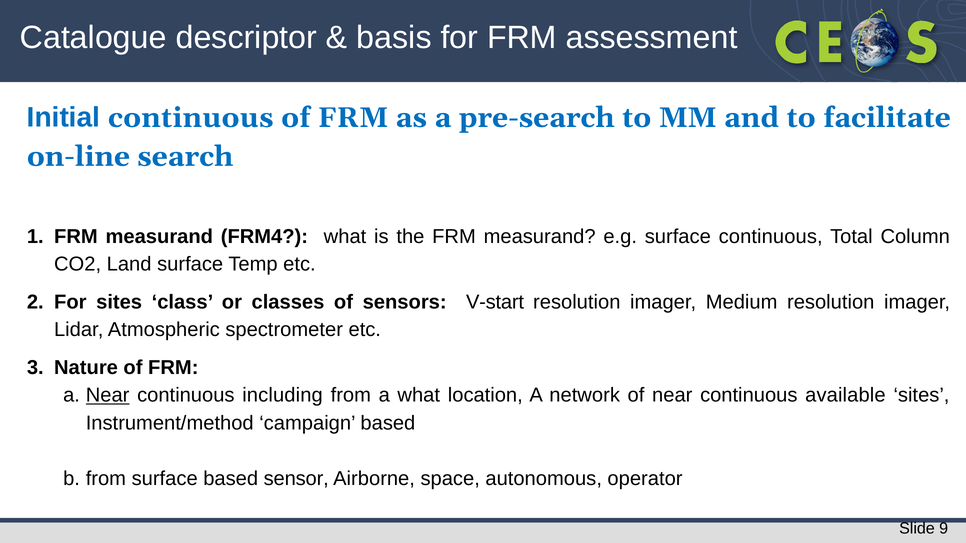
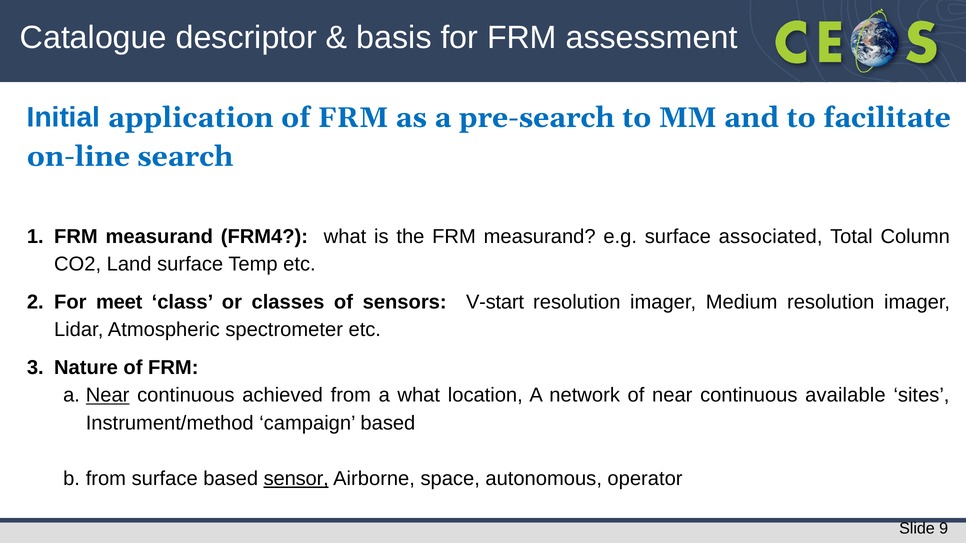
Initial continuous: continuous -> application (191, 118)
surface continuous: continuous -> associated (771, 237)
For sites: sites -> meet (119, 302)
including: including -> achieved (283, 396)
sensor underline: none -> present (296, 479)
